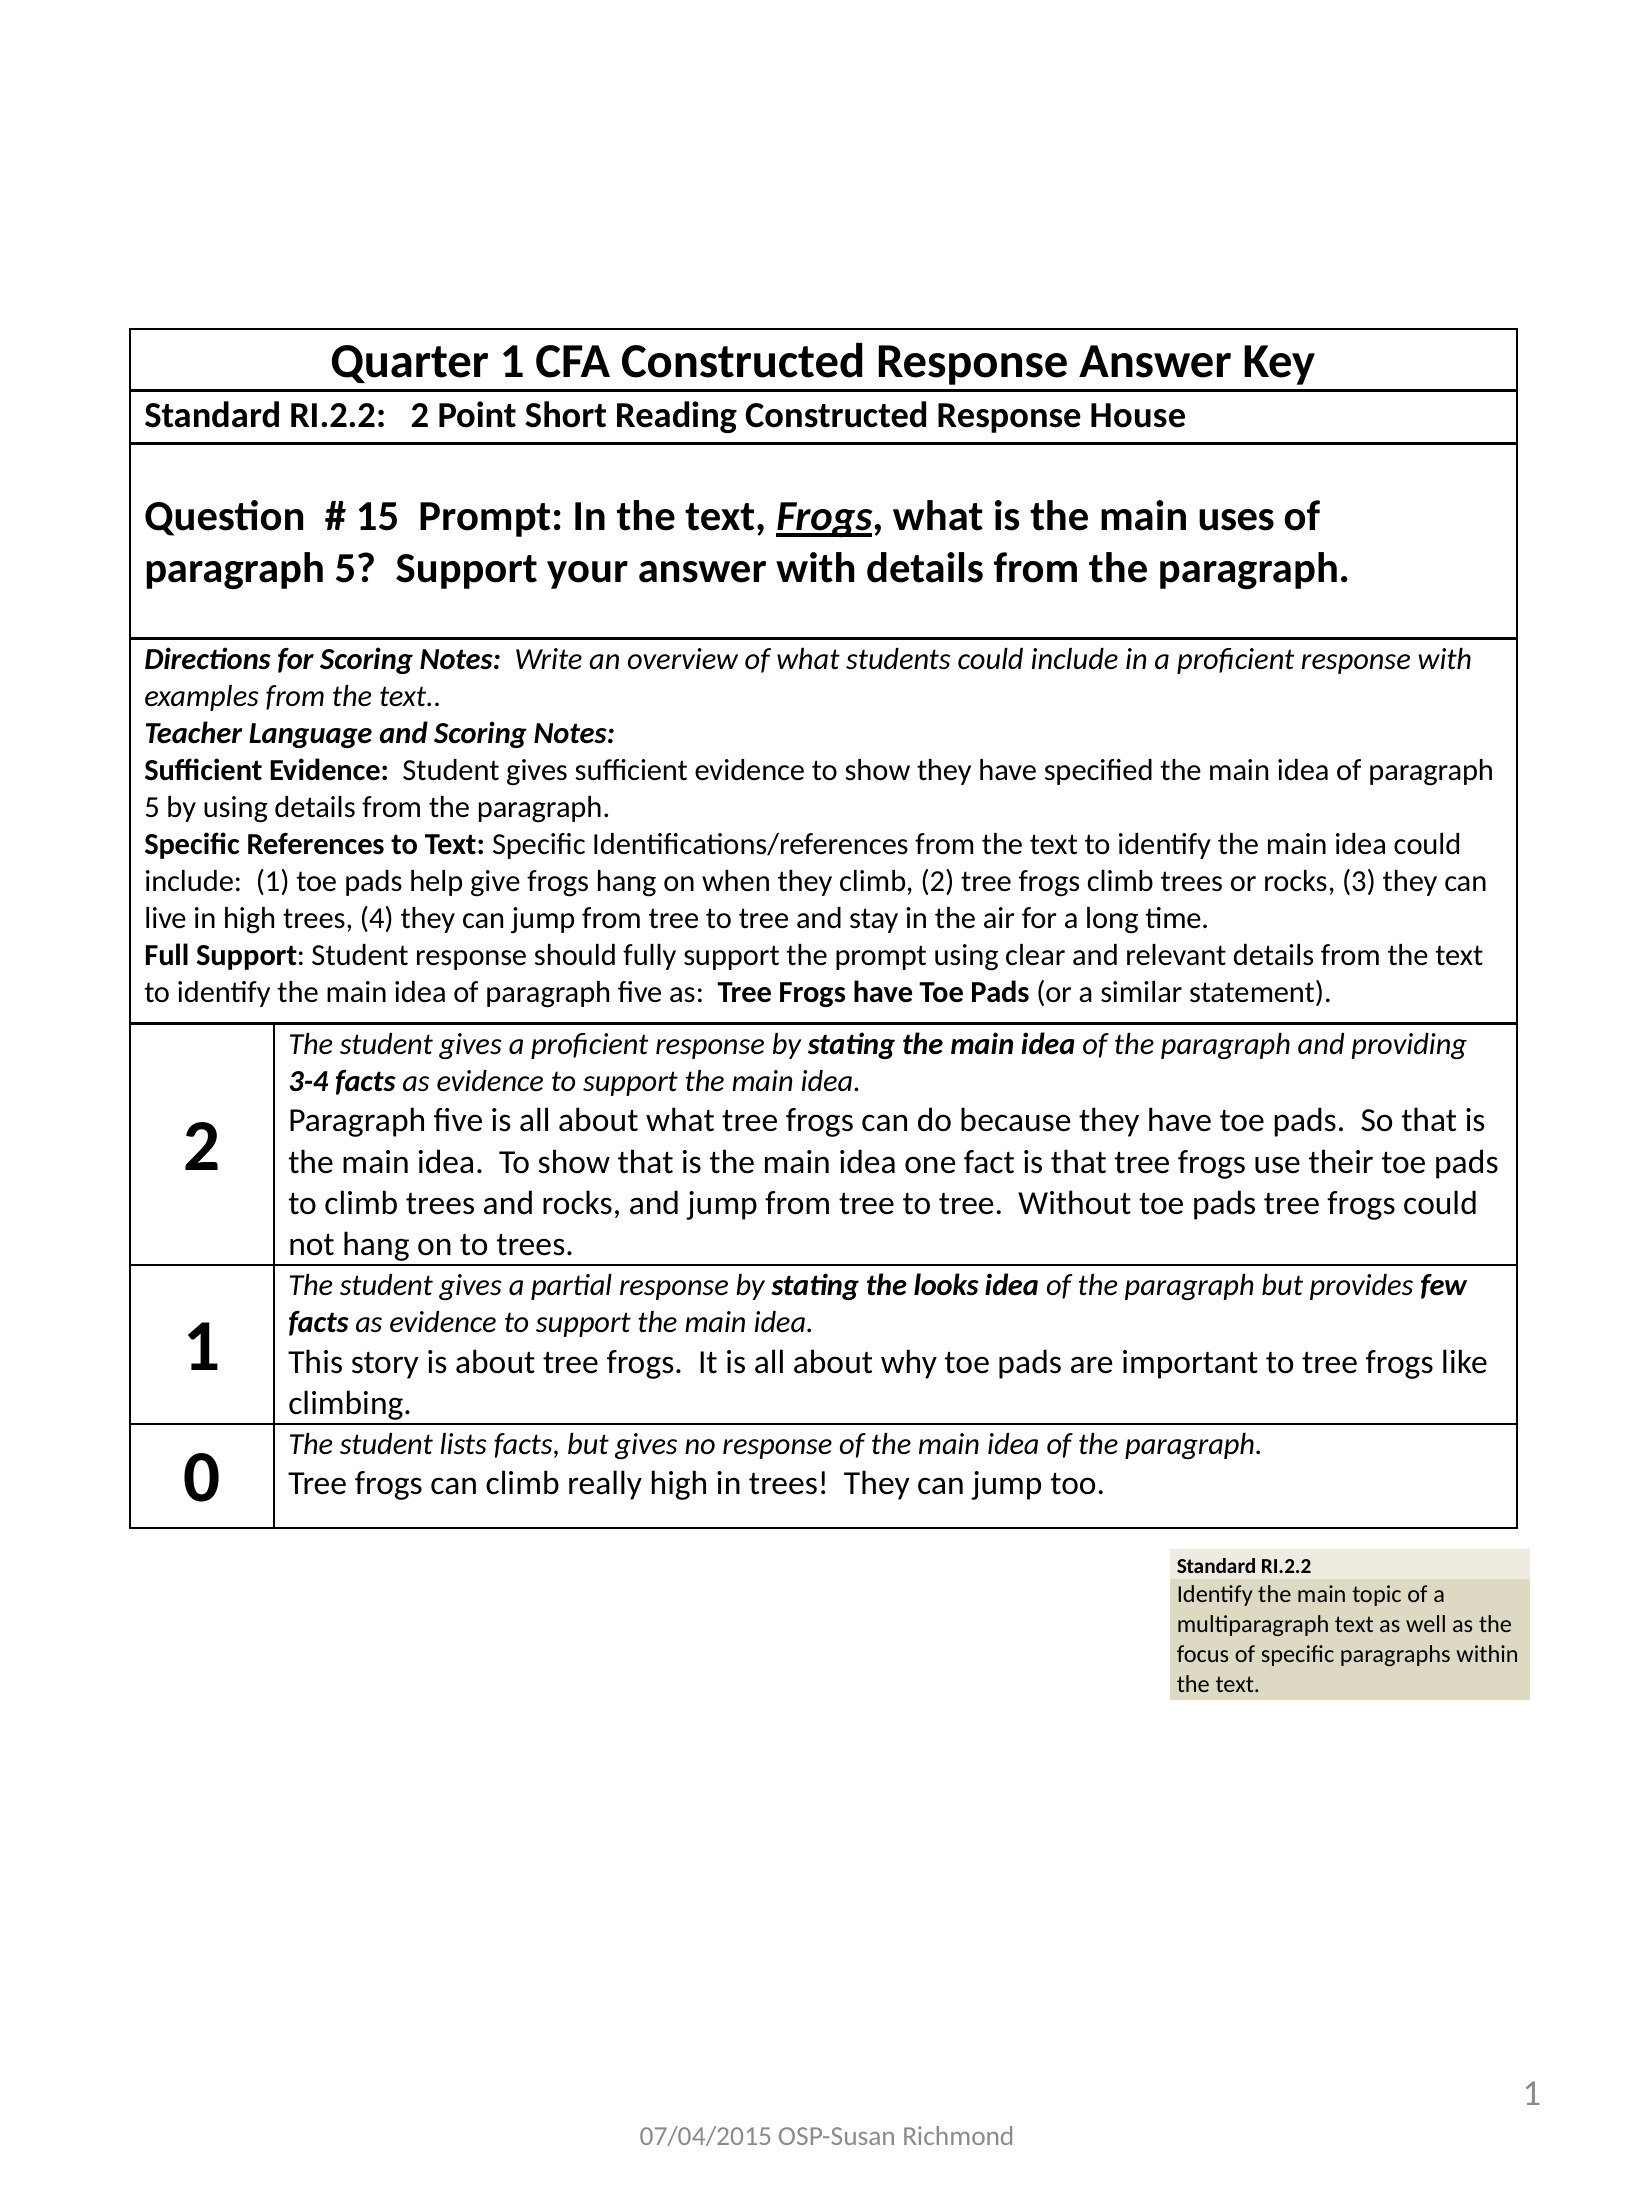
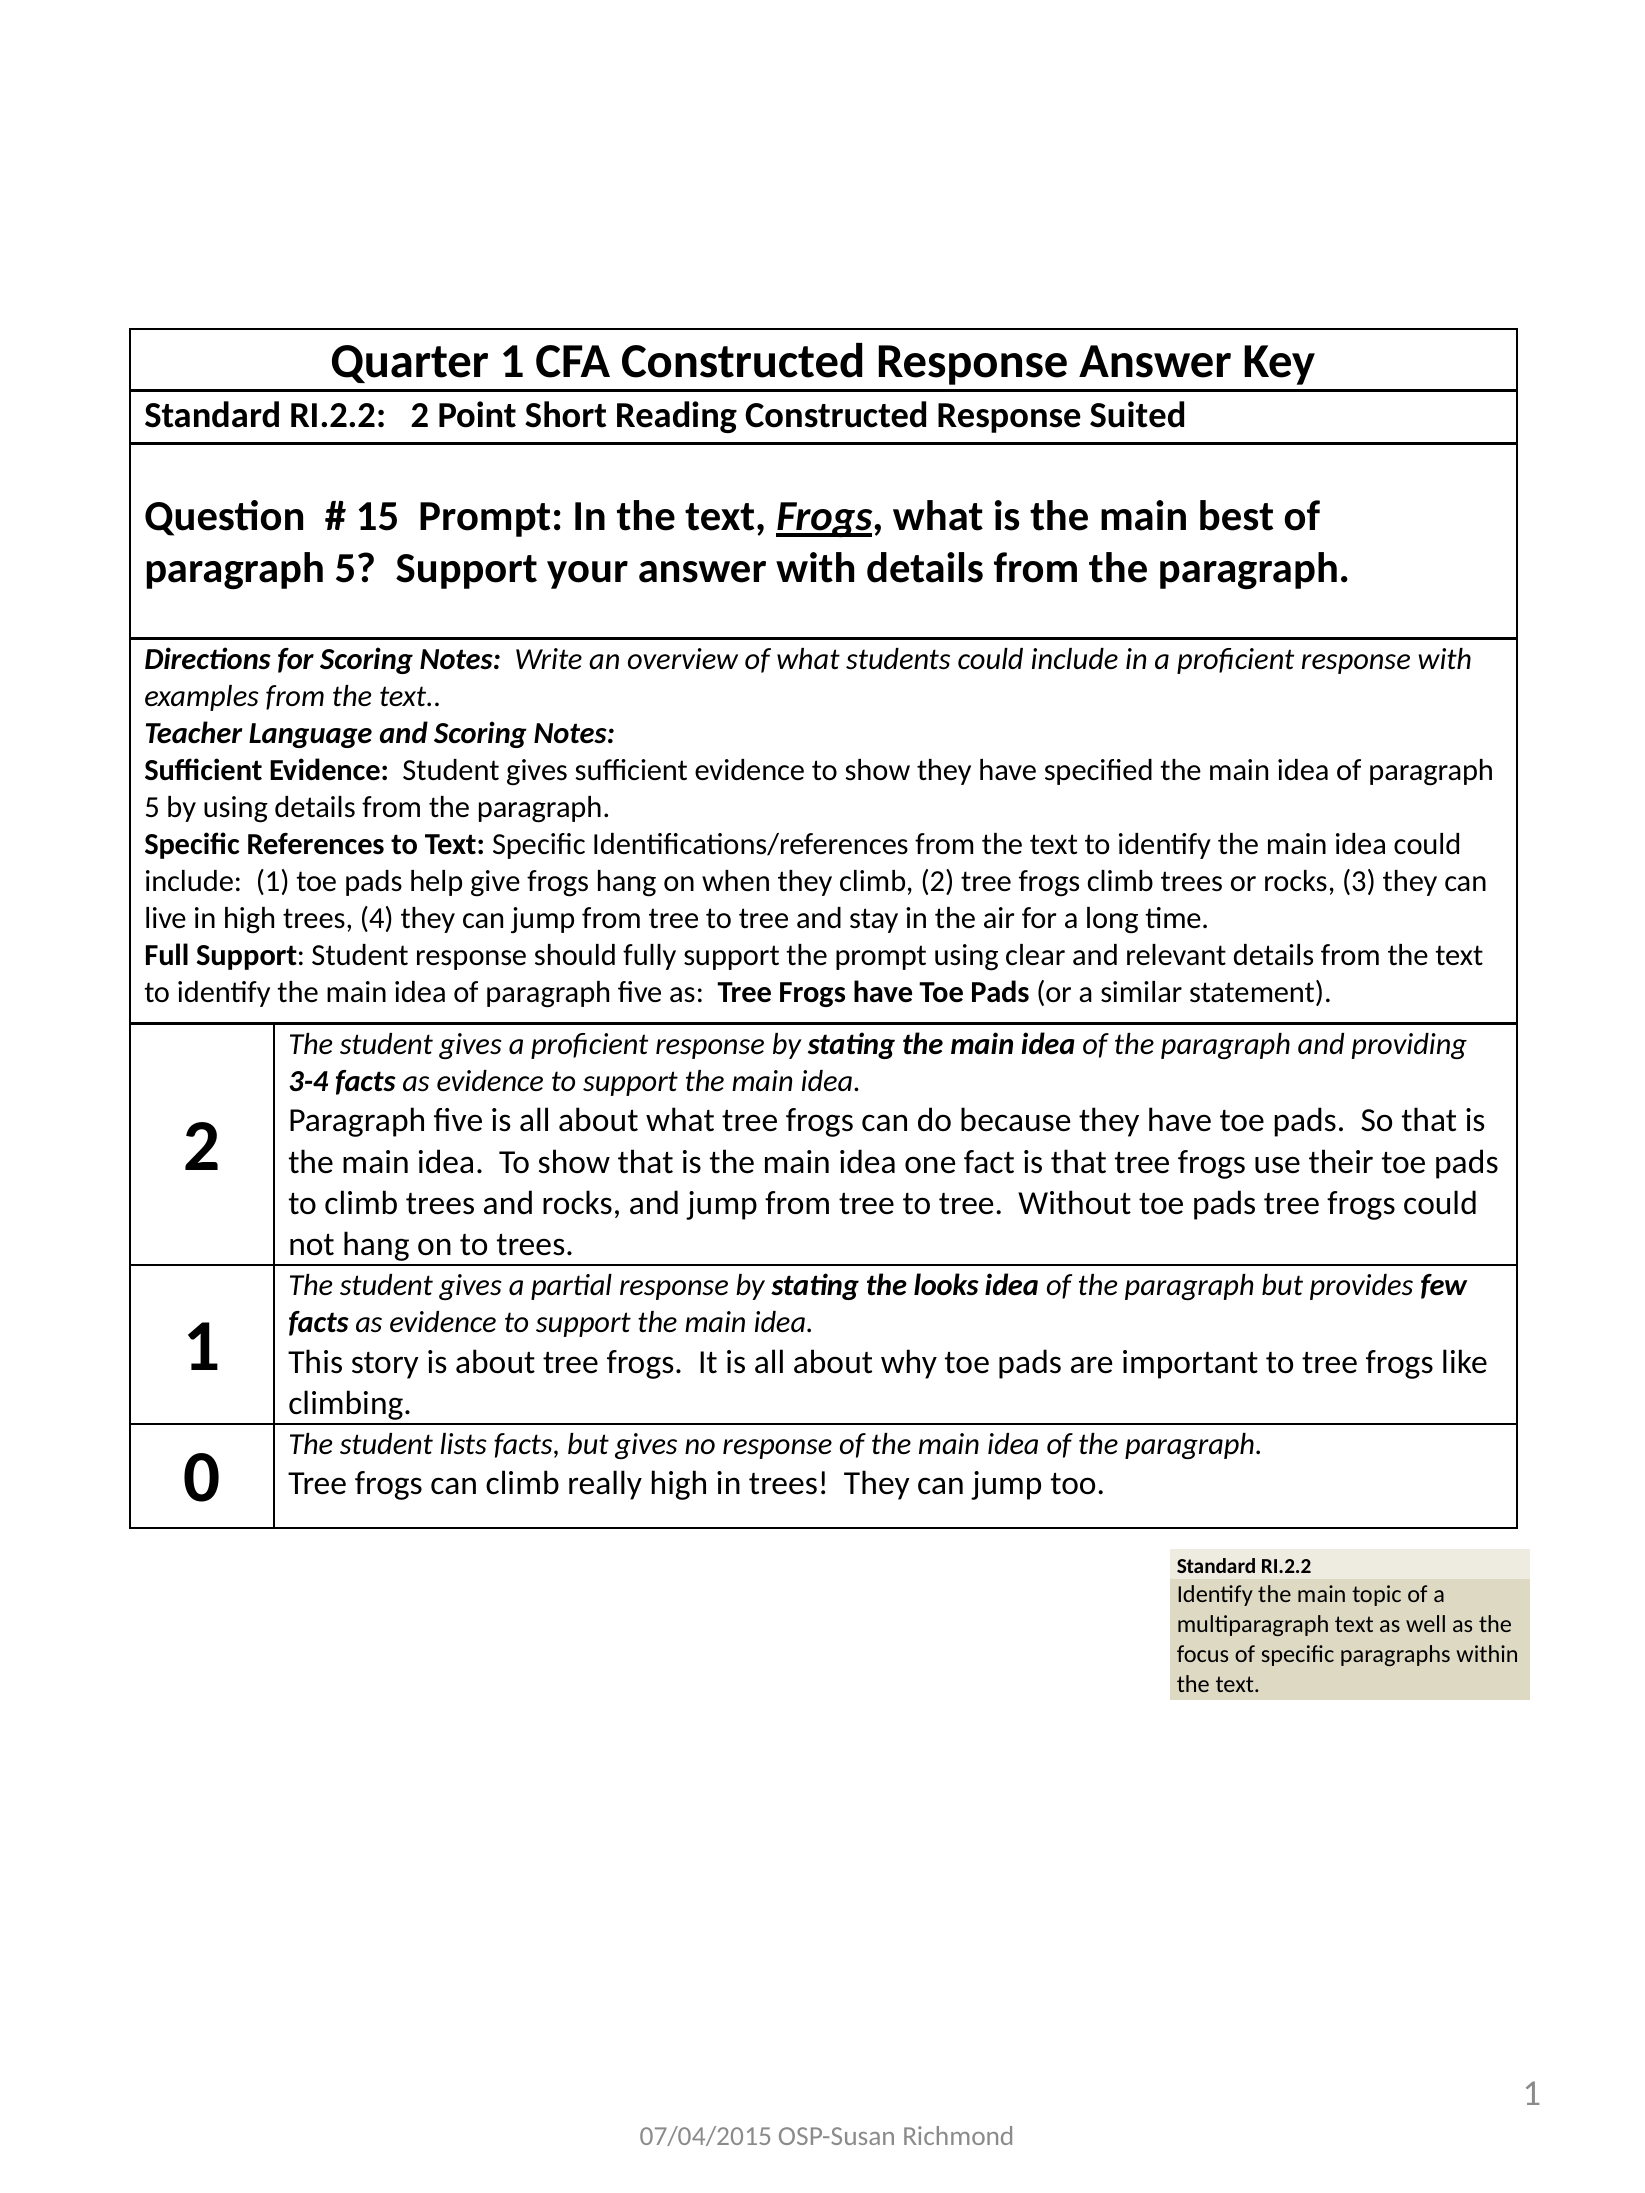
House: House -> Suited (1138, 415)
uses: uses -> best (1236, 517)
